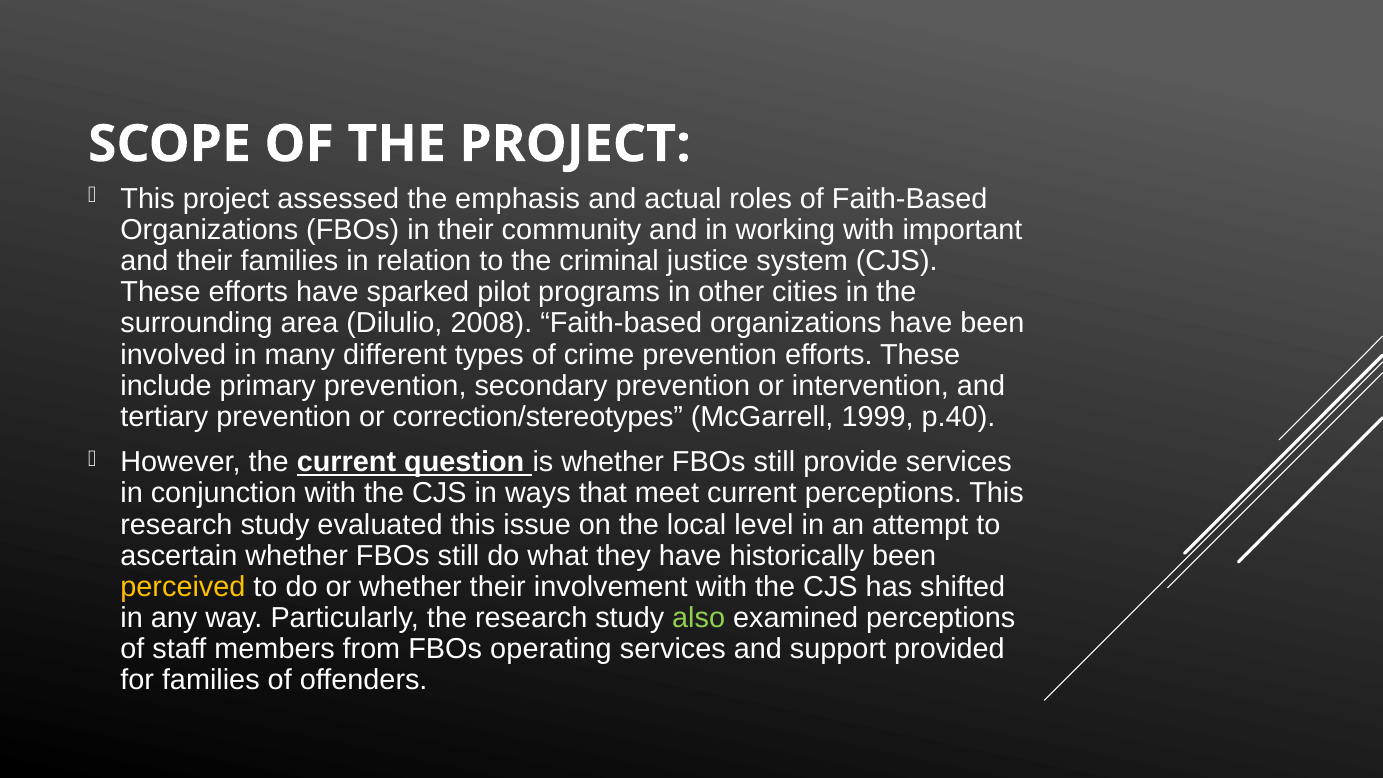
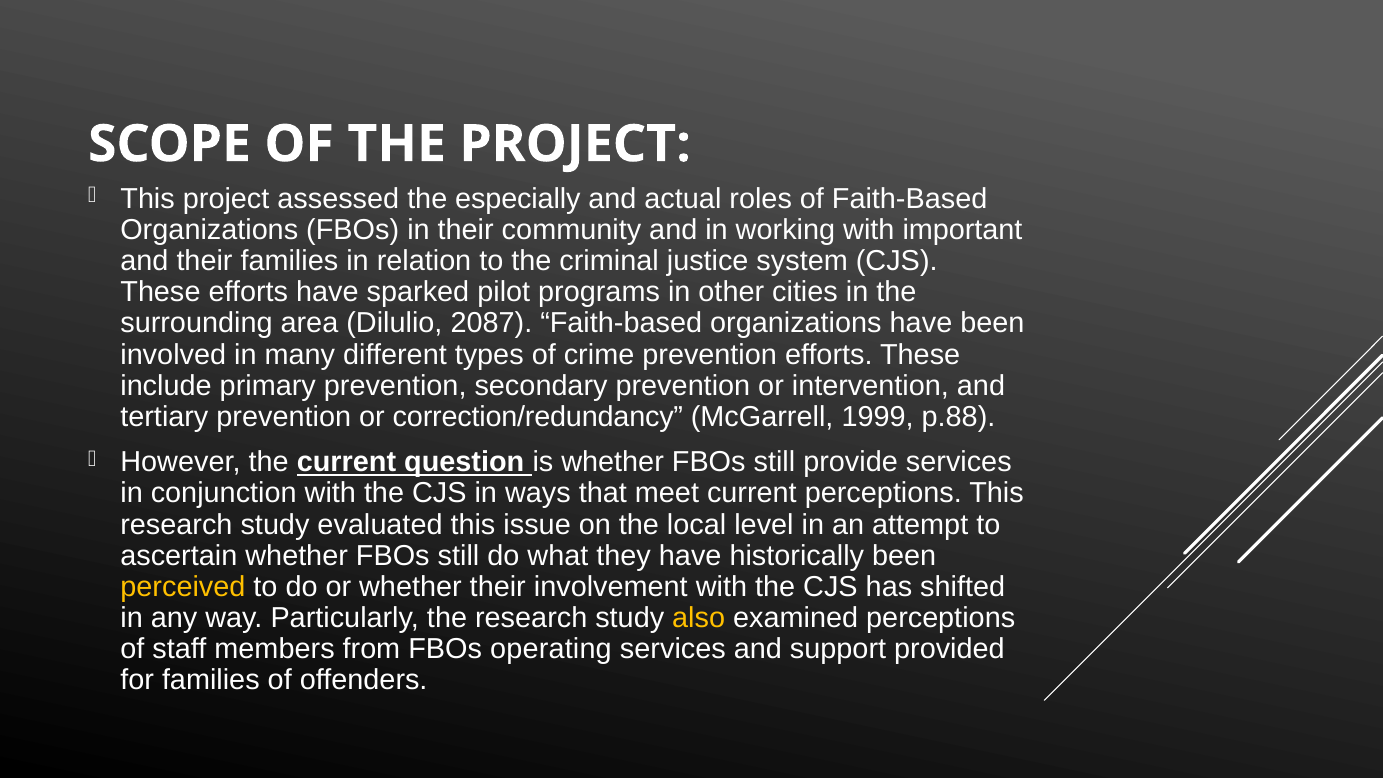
emphasis: emphasis -> especially (518, 199)
2008: 2008 -> 2087 (491, 323)
correction/stereotypes: correction/stereotypes -> correction/redundancy (538, 417)
p.40: p.40 -> p.88 (959, 417)
also colour: light green -> yellow (699, 618)
